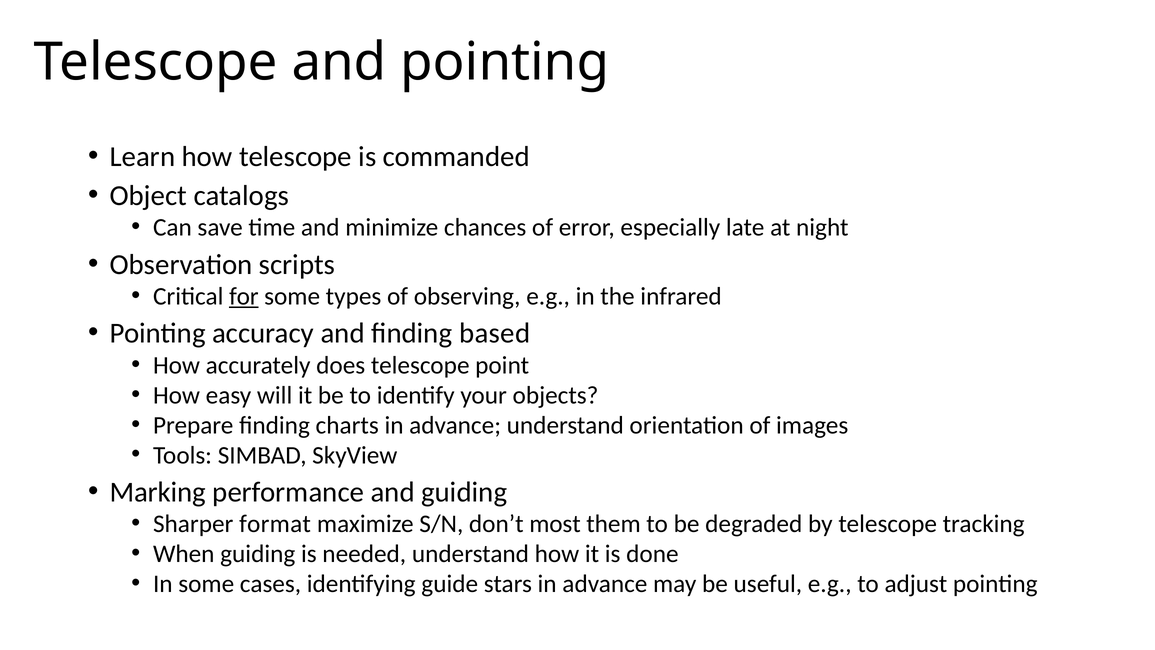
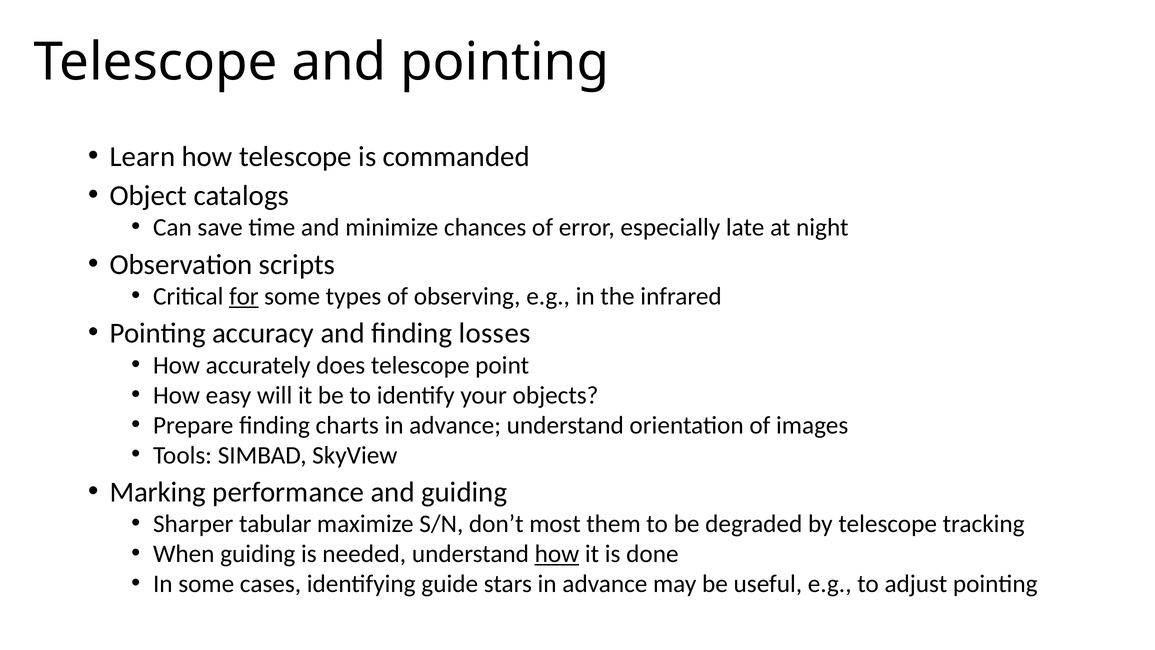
based: based -> losses (495, 333)
format: format -> tabular (275, 524)
how underline: none -> present (557, 554)
